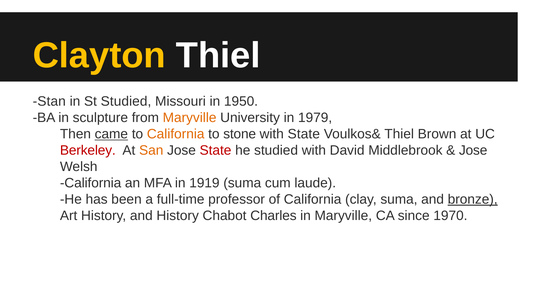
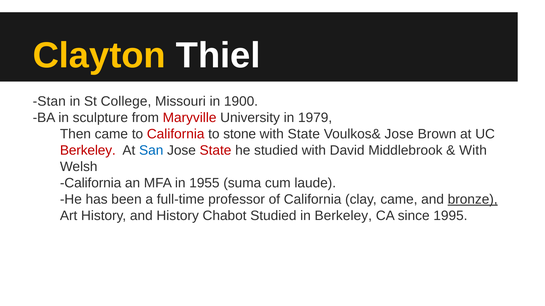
St Studied: Studied -> College (126, 102)
1950: 1950 -> 1900 (241, 102)
Maryville colour: orange -> red (190, 118)
came underline: present -> none (111, 134)
California colour: orange -> red (176, 134)
Voulkos& Thiel: Thiel -> Jose (399, 134)
San colour: orange -> blue (151, 151)
Jose: Jose -> With (473, 151)
1919: 1919 -> 1955 (204, 183)
clay suma: suma -> came (399, 200)
Chabot Charles: Charles -> Studied (273, 216)
in Maryville: Maryville -> Berkeley (343, 216)
1970: 1970 -> 1995 (450, 216)
